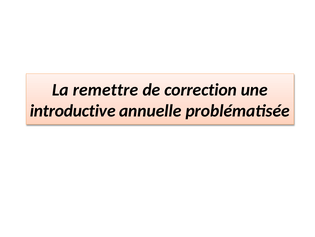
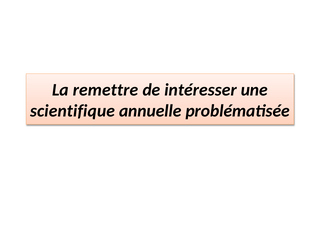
correction: correction -> intéresser (201, 89)
introductive: introductive -> scientifique (73, 110)
